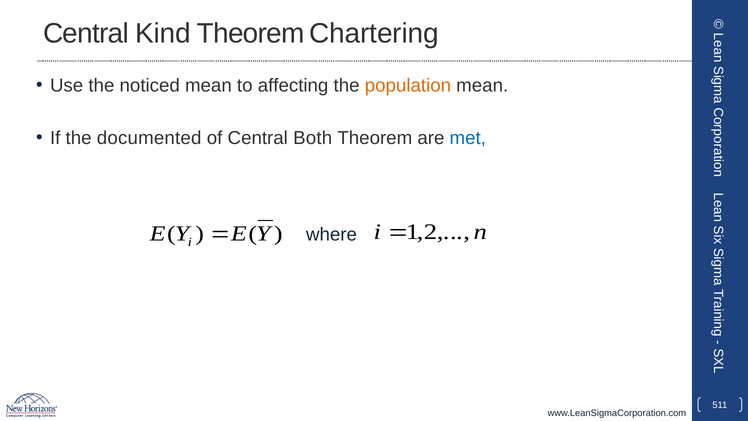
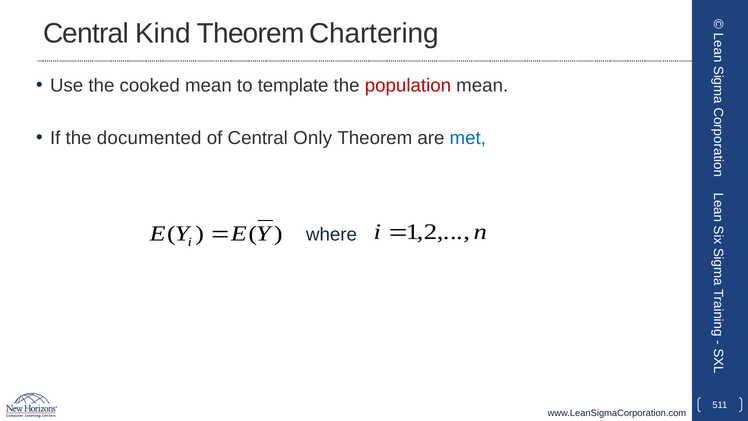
noticed: noticed -> cooked (150, 85)
affecting: affecting -> template (293, 85)
population colour: orange -> red (408, 85)
Both: Both -> Only (313, 138)
